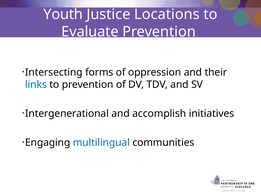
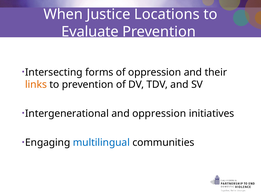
Youth: Youth -> When (63, 14)
links colour: blue -> orange (36, 84)
and accomplish: accomplish -> oppression (159, 113)
